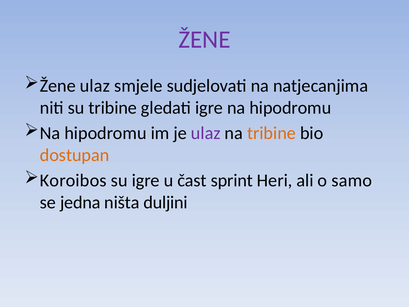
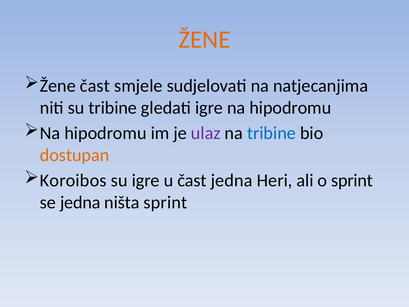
ŽENE colour: purple -> orange (204, 40)
Žene ulaz: ulaz -> čast (95, 86)
tribine colour: orange -> blue (271, 133)
čast sprint: sprint -> jedna (232, 180)
o samo: samo -> sprint (352, 180)
ništa duljini: duljini -> sprint (165, 202)
